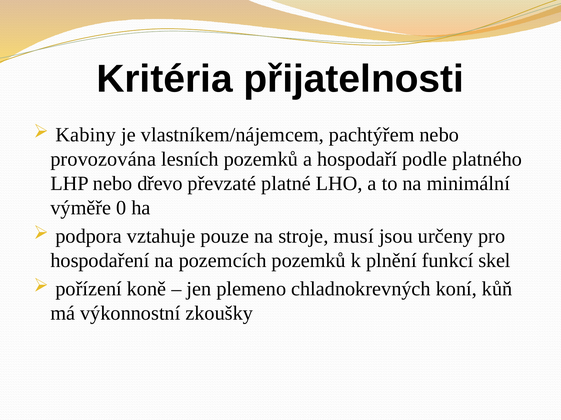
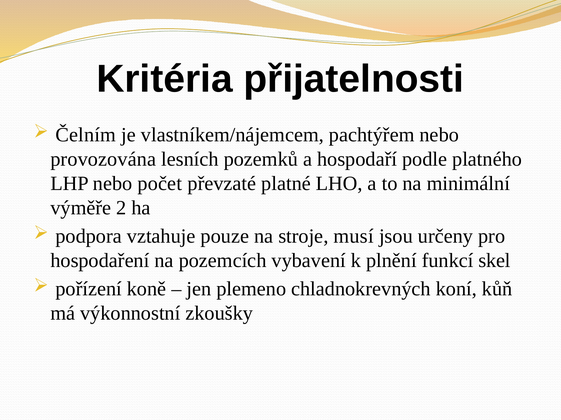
Kabiny: Kabiny -> Čelním (86, 135)
dřevo: dřevo -> počet (160, 184)
0: 0 -> 2 (121, 208)
pozemcích pozemků: pozemků -> vybavení (309, 261)
